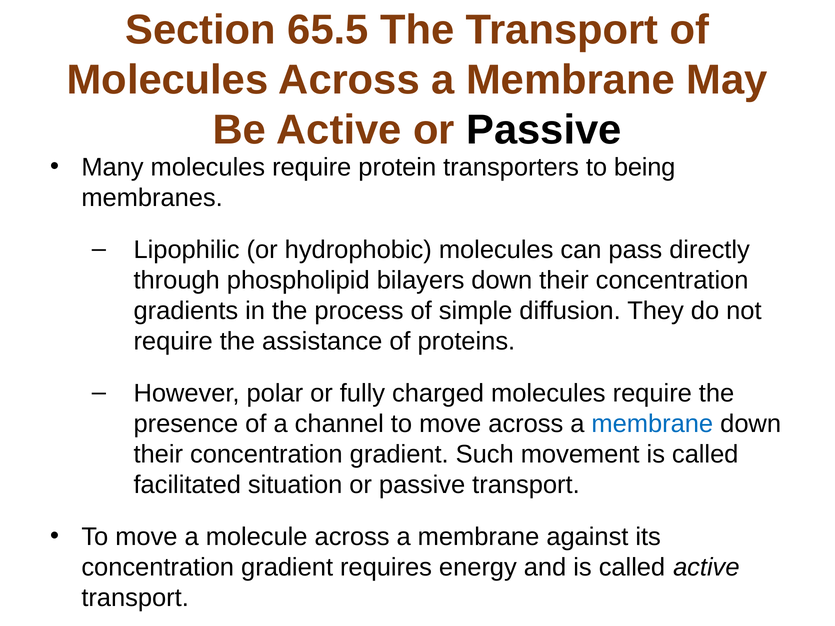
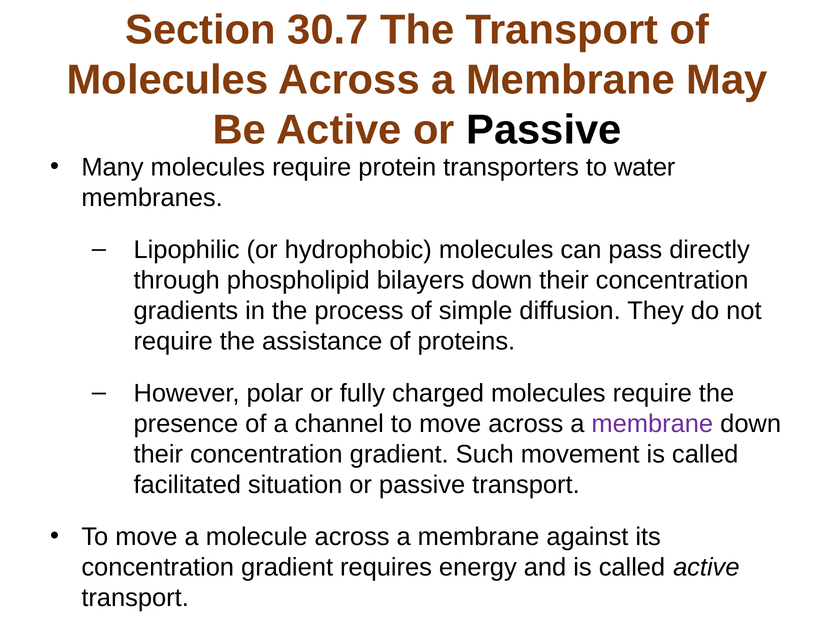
65.5: 65.5 -> 30.7 (328, 30)
being: being -> water (645, 167)
membrane colour: blue -> purple (652, 424)
